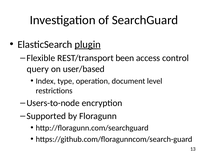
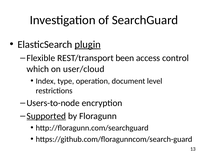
query: query -> which (38, 69)
user/based: user/based -> user/cloud (84, 69)
Supported underline: none -> present (46, 116)
